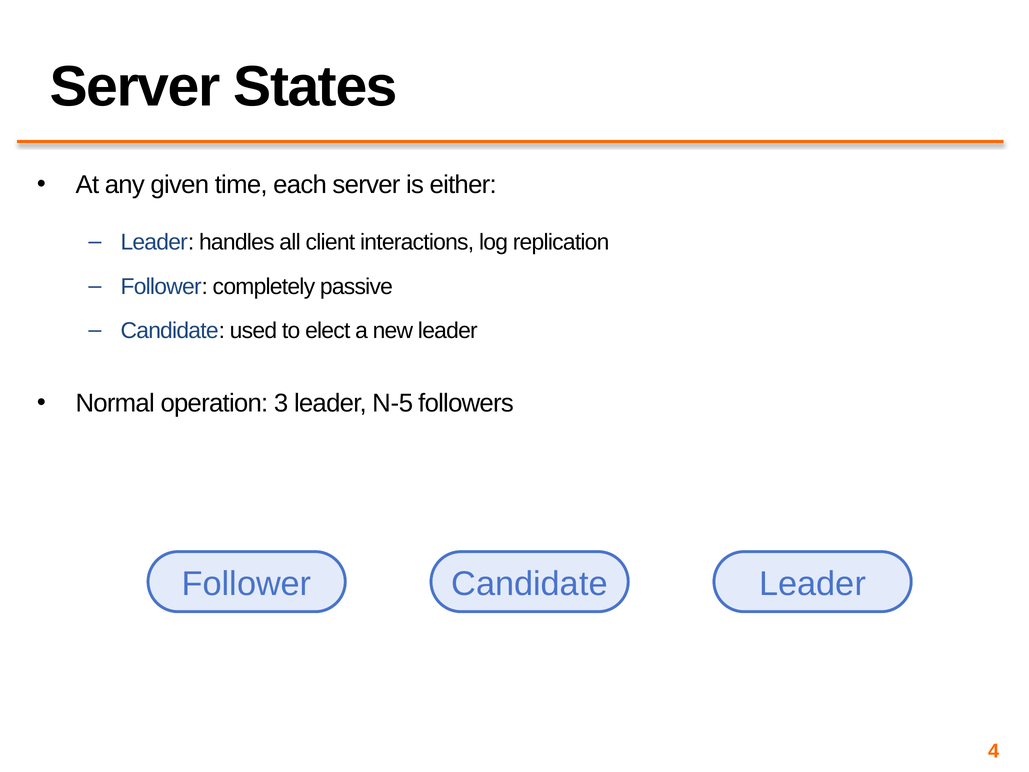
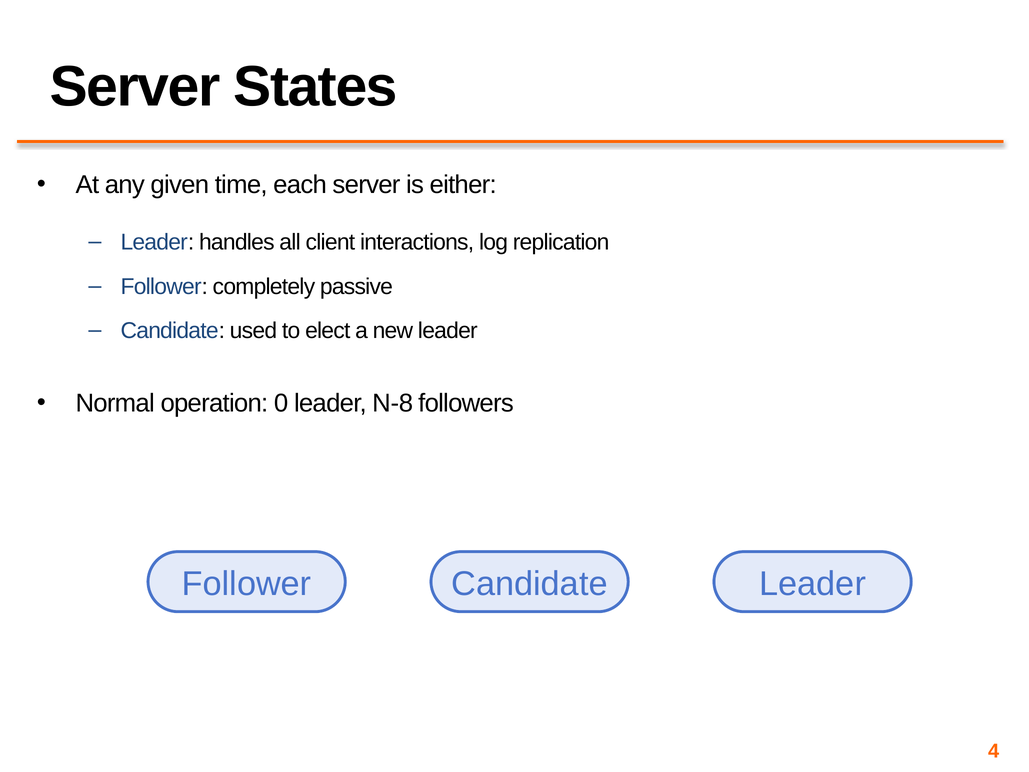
3: 3 -> 0 (281, 403)
N-5: N-5 -> N-8 (393, 403)
